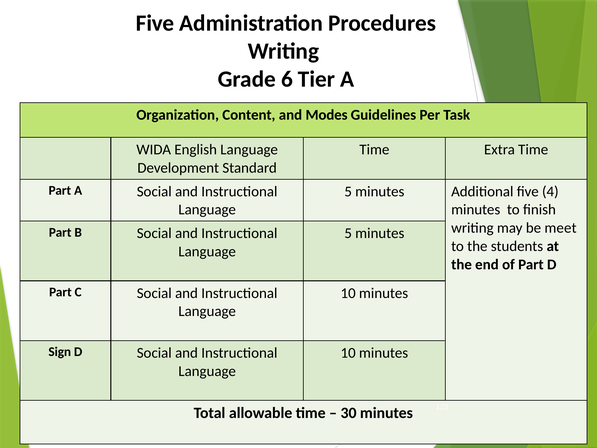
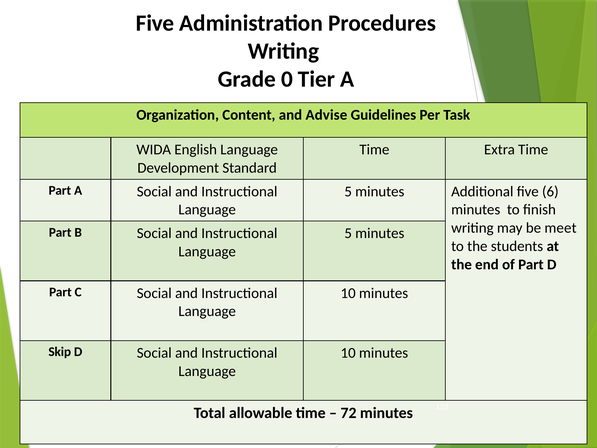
6: 6 -> 0 (287, 79)
Modes: Modes -> Advise (326, 115)
4: 4 -> 6 (550, 191)
Sign: Sign -> Skip (60, 352)
30: 30 -> 72 (349, 413)
